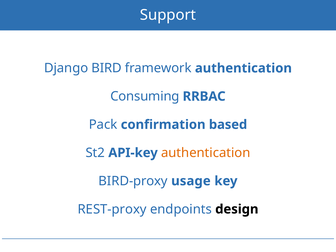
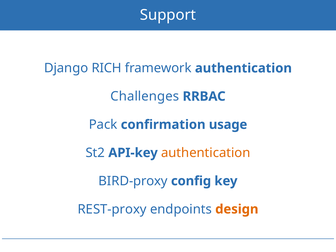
BIRD: BIRD -> RICH (107, 68)
Consuming: Consuming -> Challenges (145, 96)
based: based -> usage (228, 125)
usage: usage -> config (191, 181)
design colour: black -> orange (237, 209)
